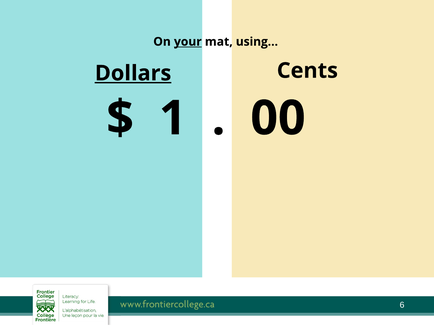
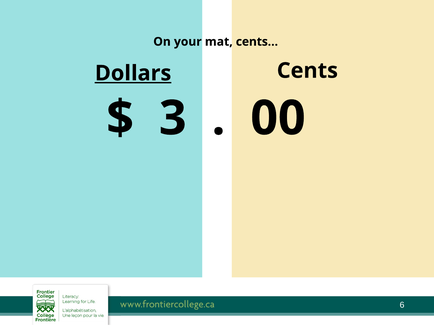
your underline: present -> none (188, 42)
using…: using… -> cents… (257, 42)
1: 1 -> 3 (173, 118)
